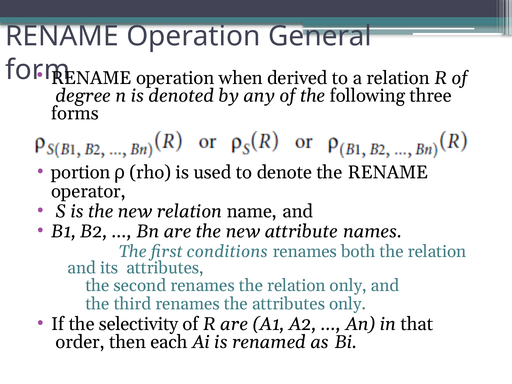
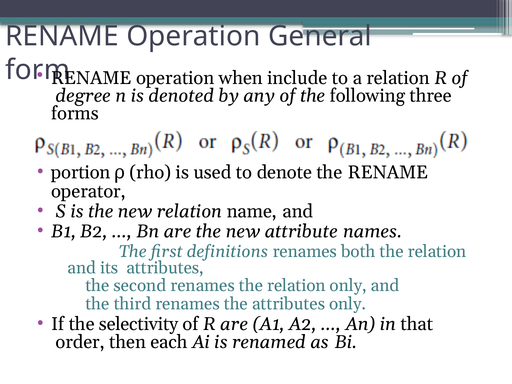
derived: derived -> include (297, 78)
conditions: conditions -> definitions (228, 252)
